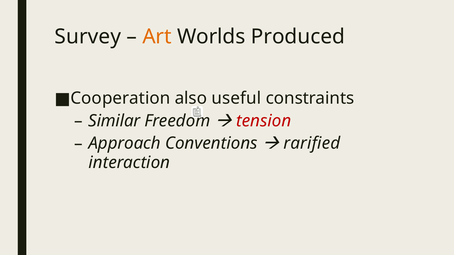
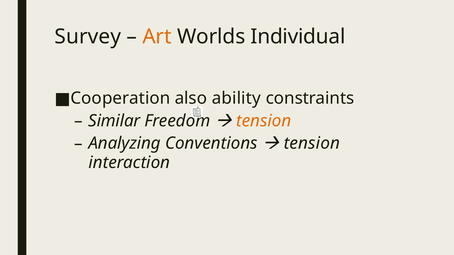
Produced: Produced -> Individual (298, 37)
useful: useful -> ability (236, 98)
tension colour: red -> orange (264, 121)
Approach: Approach -> Analyzing (125, 144)
rarified: rarified -> tension (312, 144)
